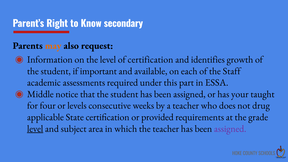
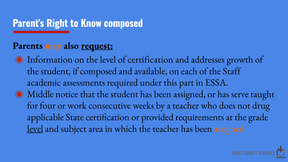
Know secondary: secondary -> composed (123, 24)
request underline: none -> present (97, 46)
identifies: identifies -> addresses (208, 60)
if important: important -> composed (98, 71)
your: your -> serve (240, 94)
levels: levels -> work (77, 106)
assigned colour: purple -> orange (230, 129)
